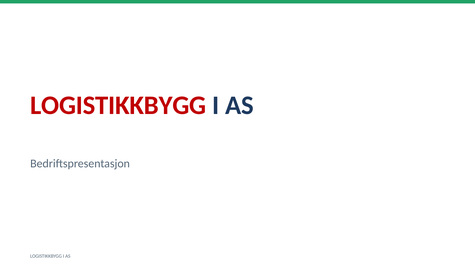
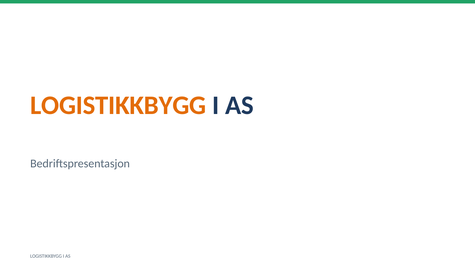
LOGISTIKKBYGG colour: red -> orange (118, 105)
